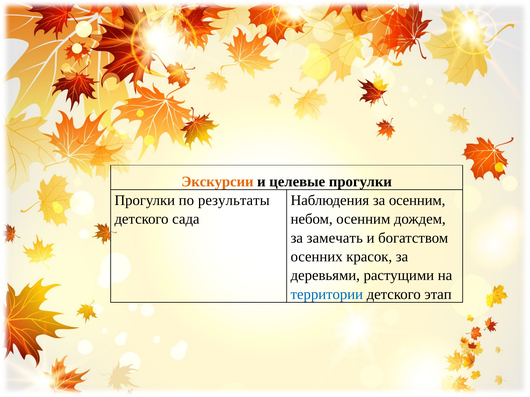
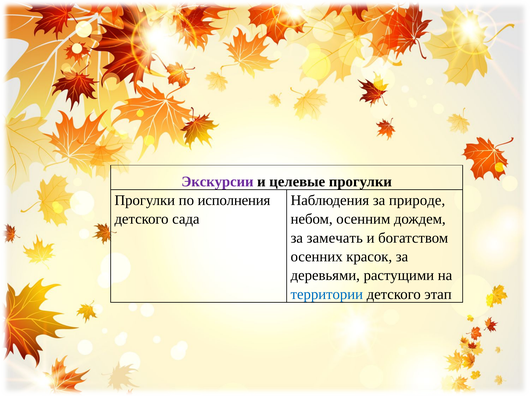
Экскурсии colour: orange -> purple (217, 182)
результаты: результаты -> исполнения (234, 201)
за осенним: осенним -> природе (417, 201)
